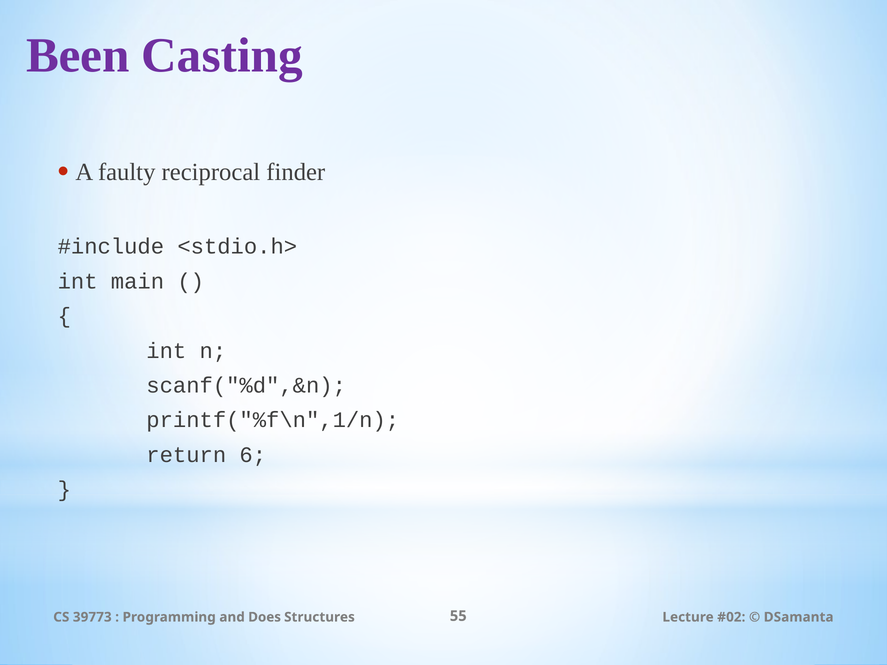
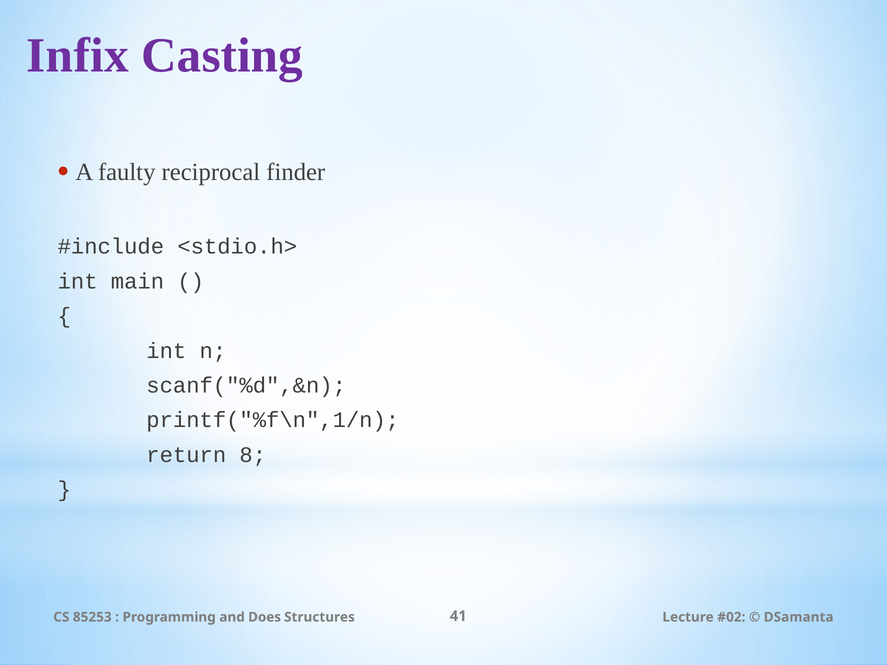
Been: Been -> Infix (78, 56)
6: 6 -> 8 (253, 455)
39773: 39773 -> 85253 (92, 617)
55: 55 -> 41 (458, 616)
